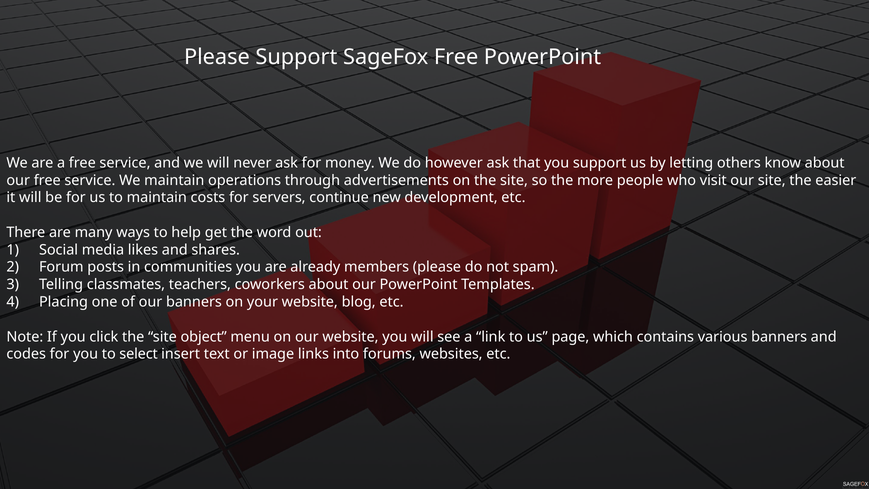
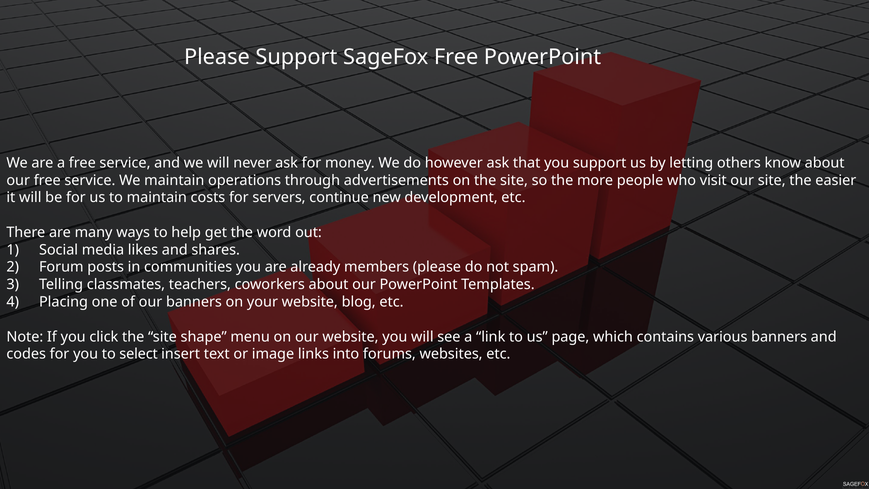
object: object -> shape (204, 337)
